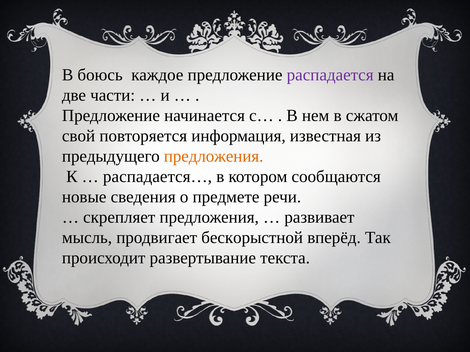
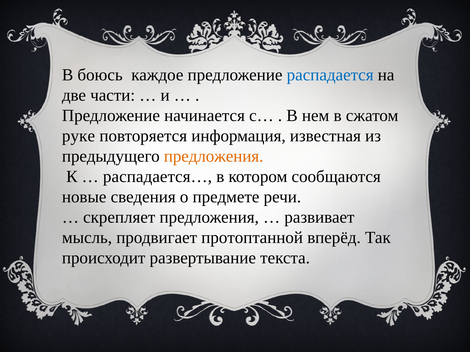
распадается colour: purple -> blue (330, 75)
свой: свой -> руке (78, 136)
бескорыстной: бескорыстной -> протоптанной (252, 238)
